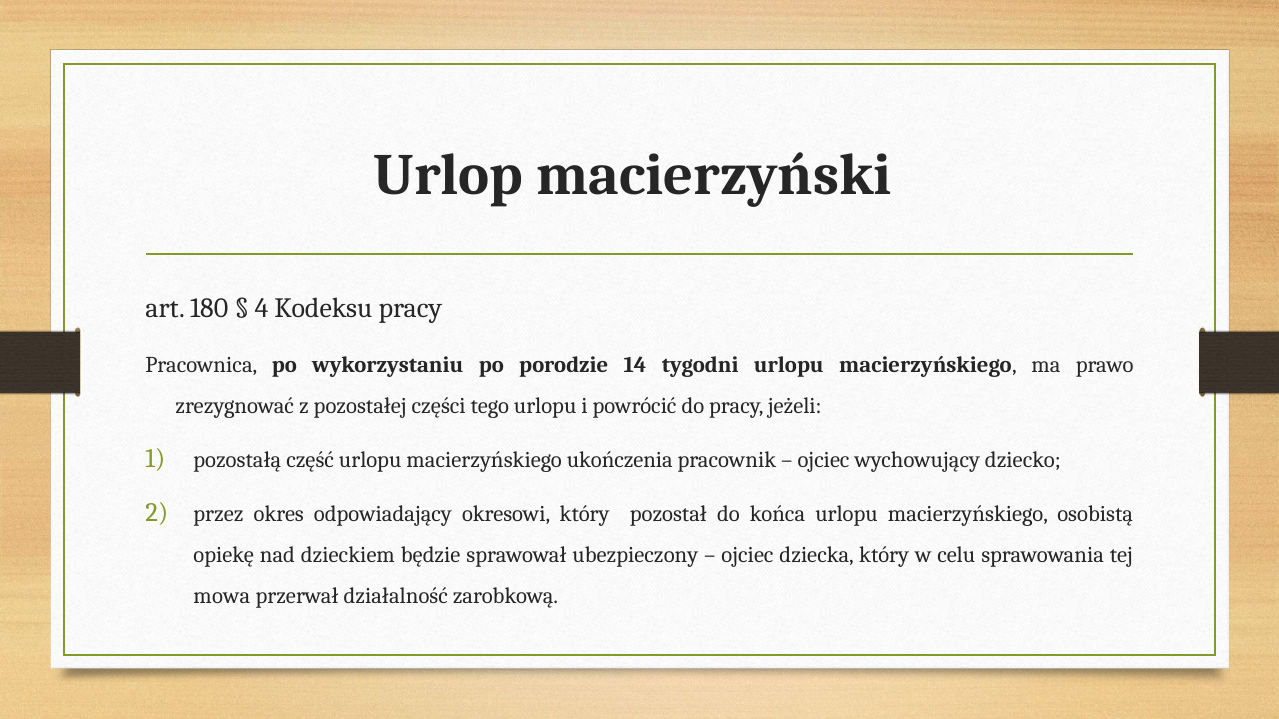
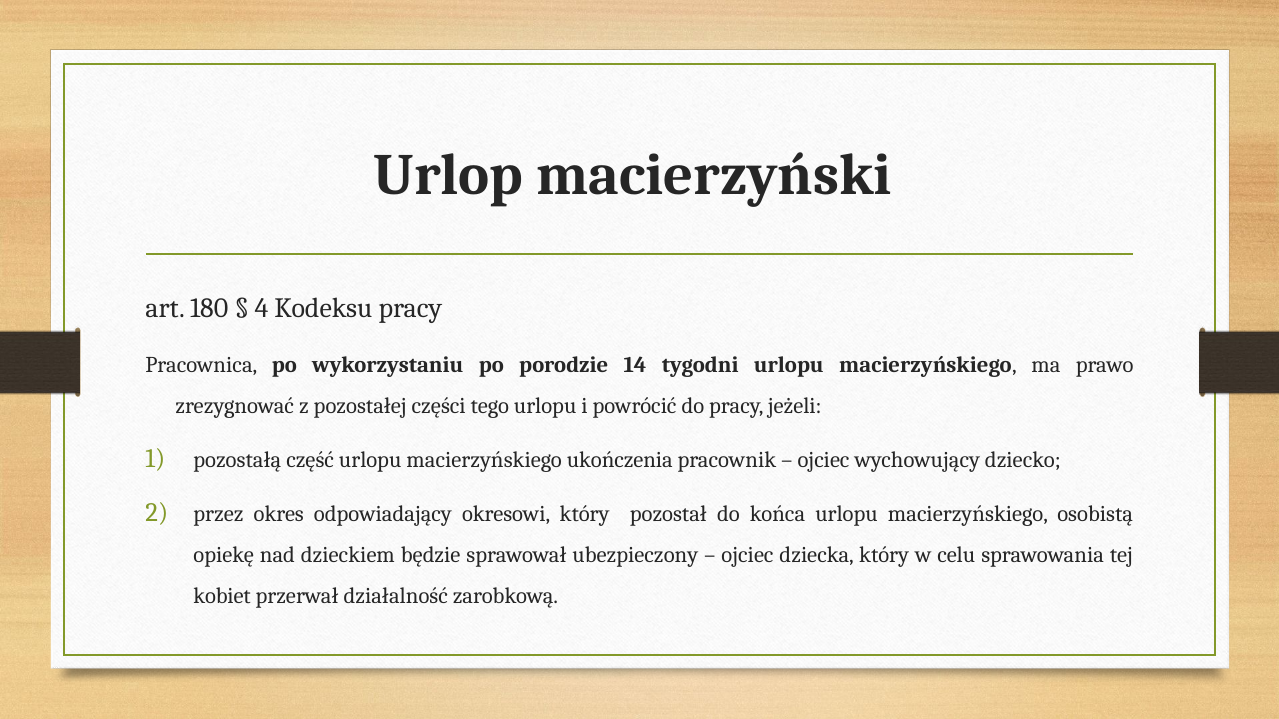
mowa: mowa -> kobiet (222, 596)
